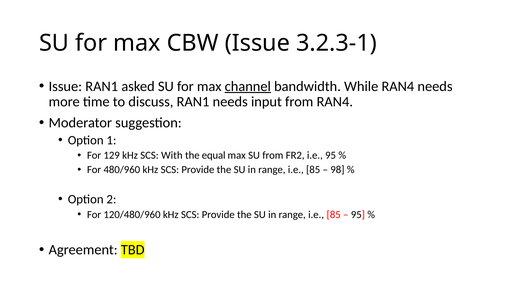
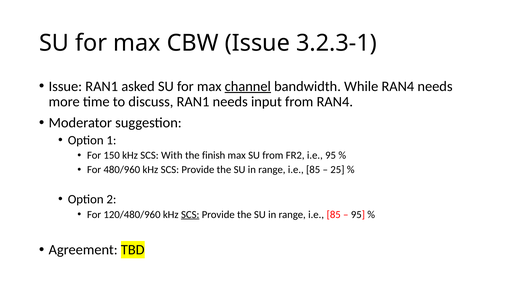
129: 129 -> 150 (112, 155)
equal: equal -> finish (214, 155)
98: 98 -> 25 (337, 170)
SCS underline: none -> present (190, 214)
